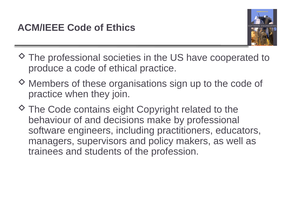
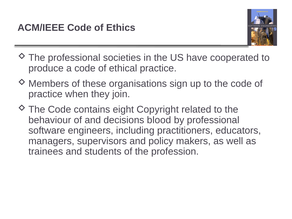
make: make -> blood (159, 120)
